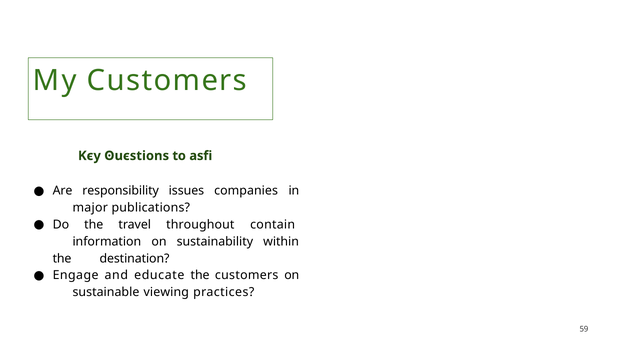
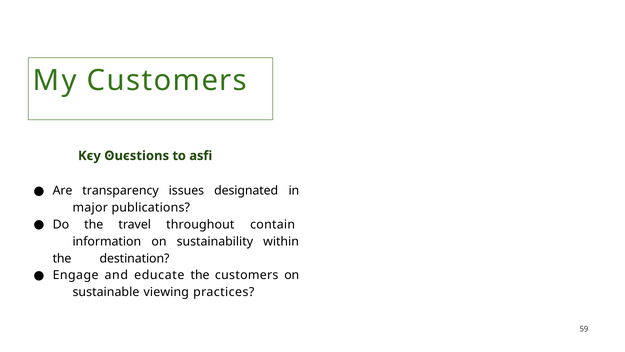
responsibility: responsibility -> transparency (121, 190)
companies: companies -> designated (246, 190)
